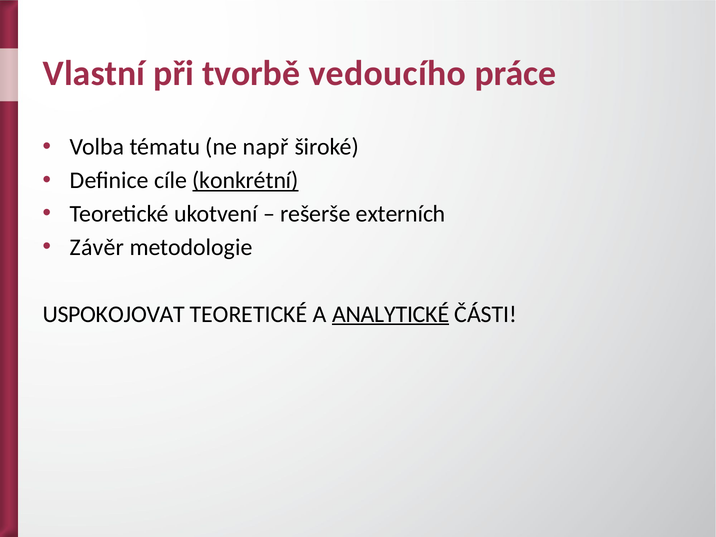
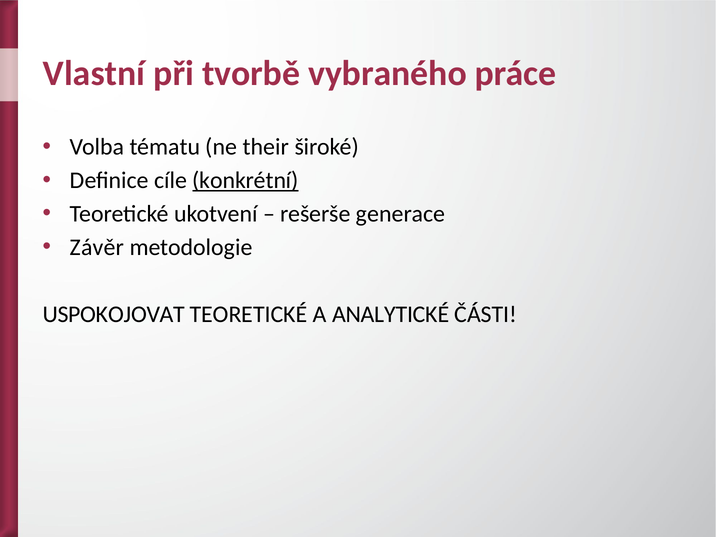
vedoucího: vedoucího -> vybraného (387, 73)
např: např -> their (266, 147)
externích: externích -> generace (401, 214)
ANALYTICKÉ underline: present -> none (391, 314)
